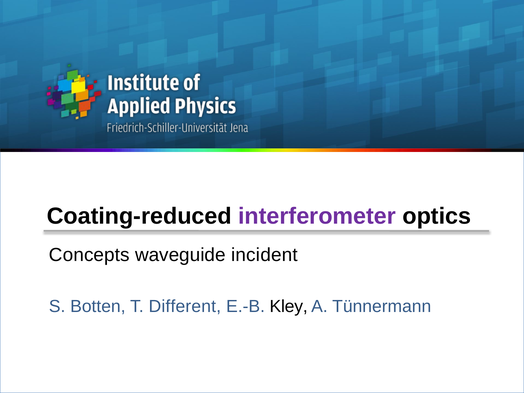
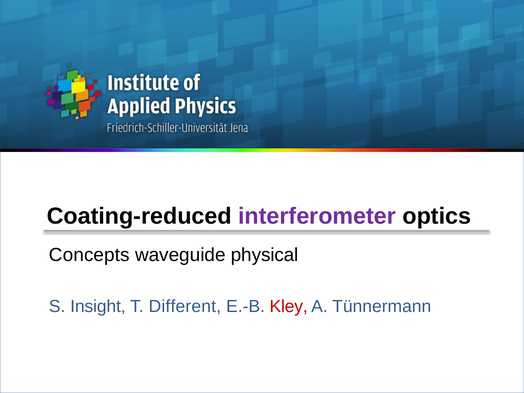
incident: incident -> physical (265, 255)
Botten: Botten -> Insight (98, 307)
Kley colour: black -> red (289, 307)
